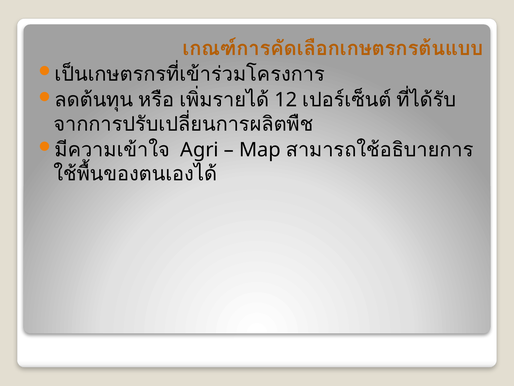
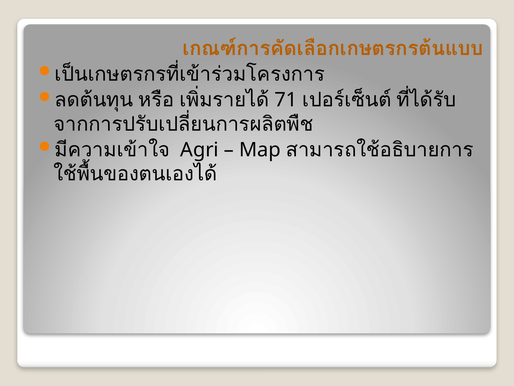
12: 12 -> 71 (286, 100)
